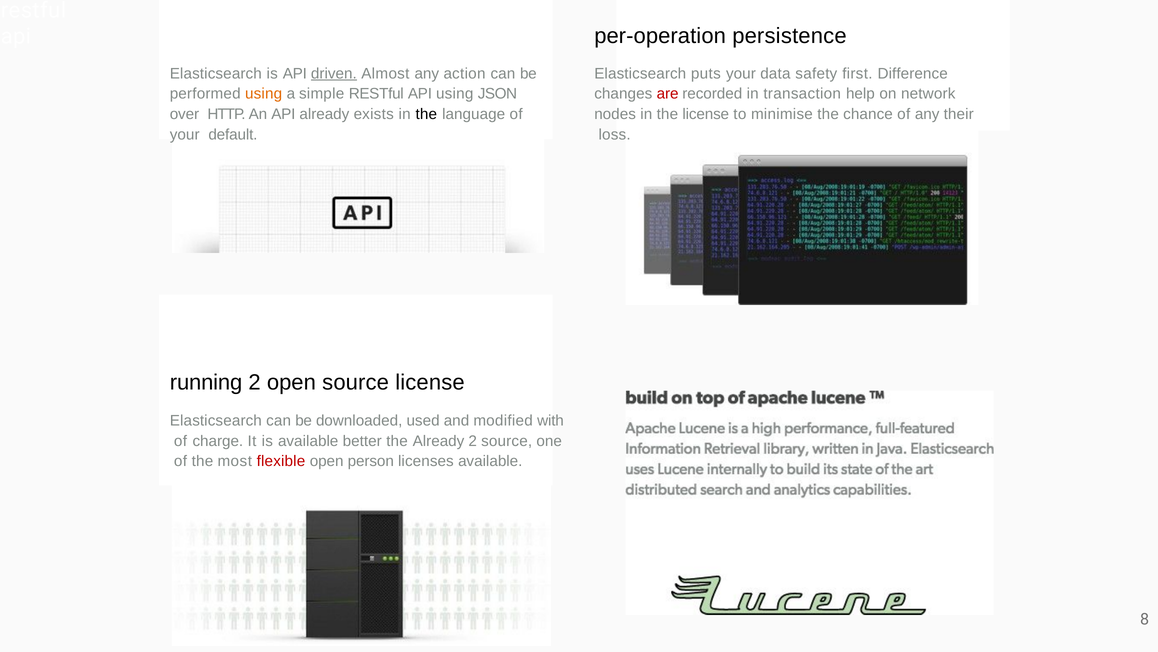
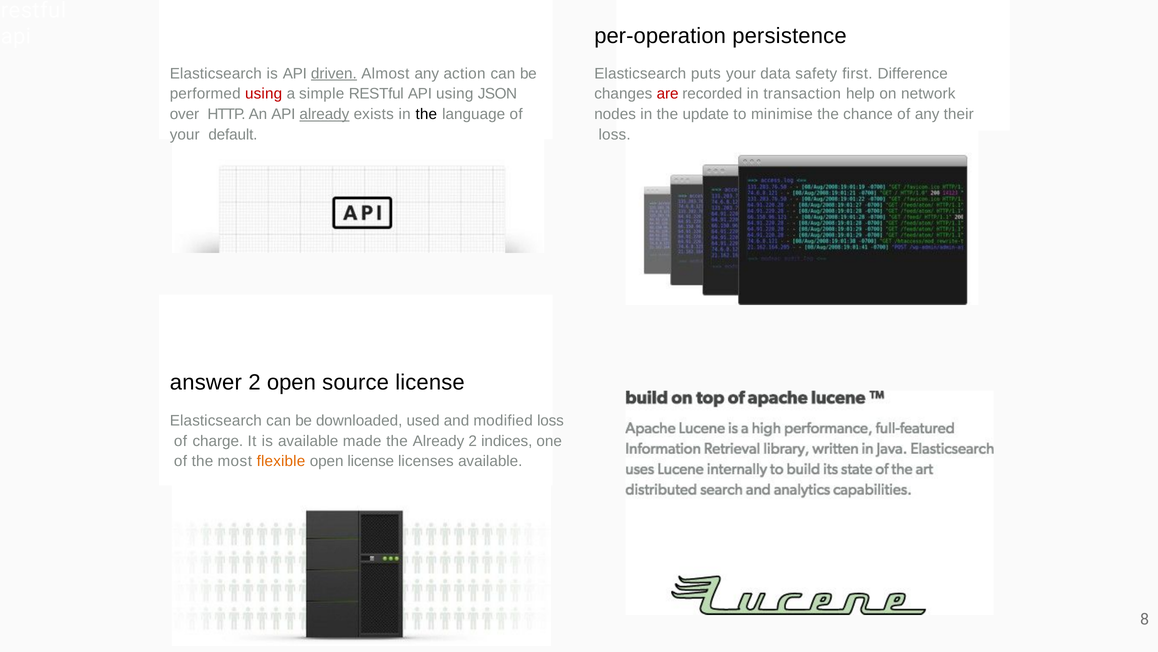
using colour: orange -> red (264, 94)
already underline: none -> present (324, 114)
the license: license -> update (706, 114)
running: running -> answer (206, 382)
modified with: with -> loss (550, 420)
better: better -> made (362, 441)
2 source: source -> indices (507, 441)
flexible colour: red -> orange (281, 461)
open person: person -> license (371, 461)
